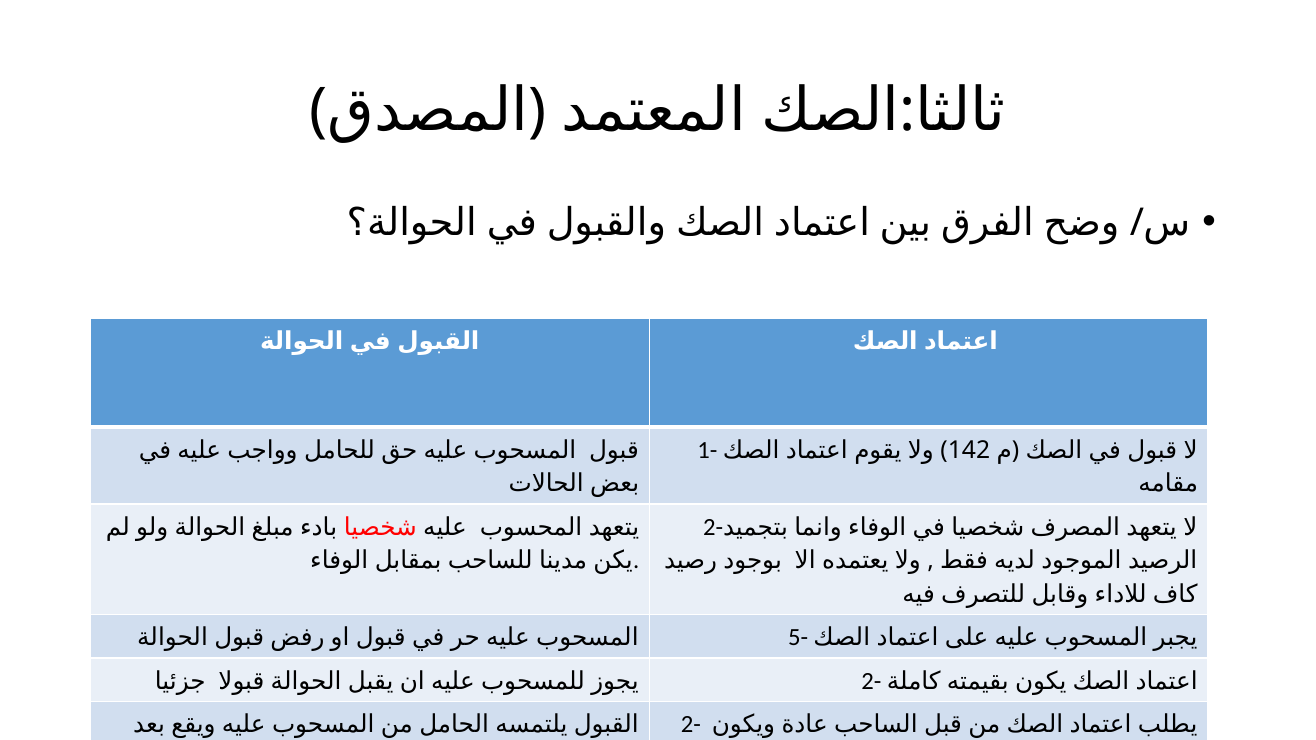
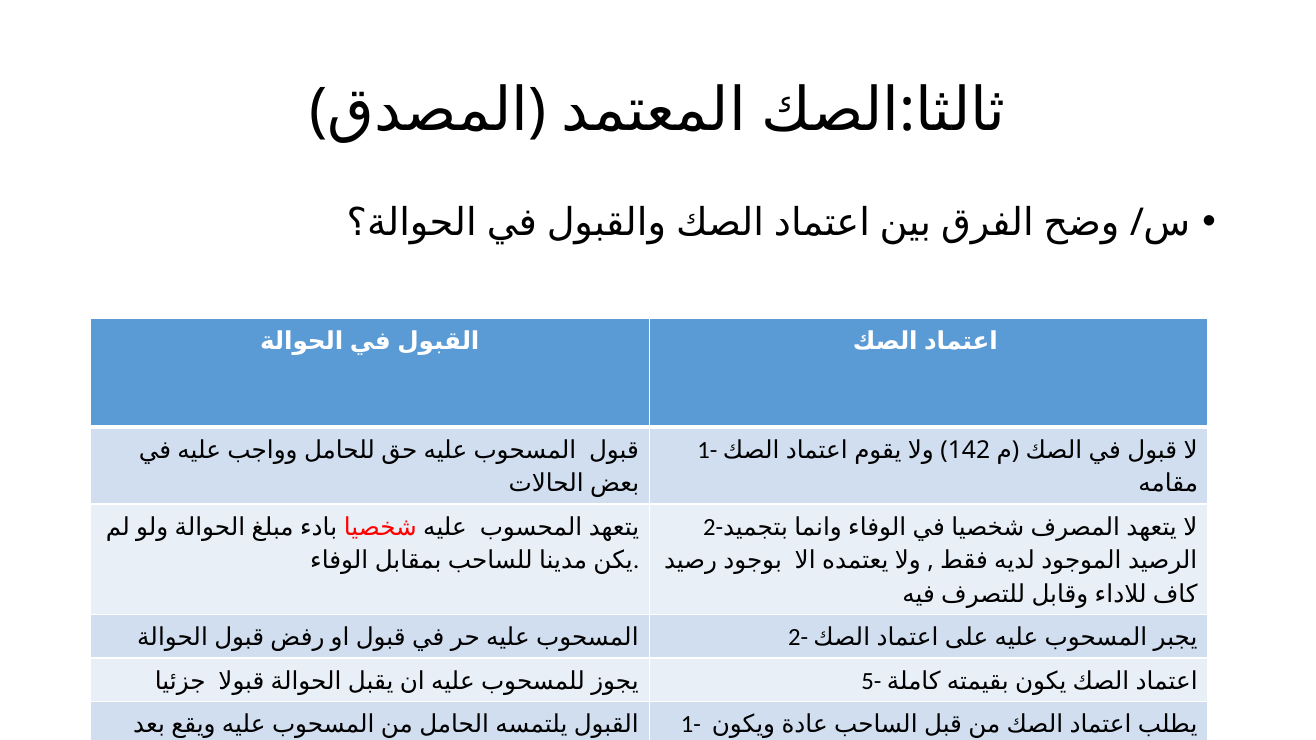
5-: 5- -> 2- (798, 638)
2-: 2- -> 5- (871, 681)
2-: 2- -> 1- (691, 725)
